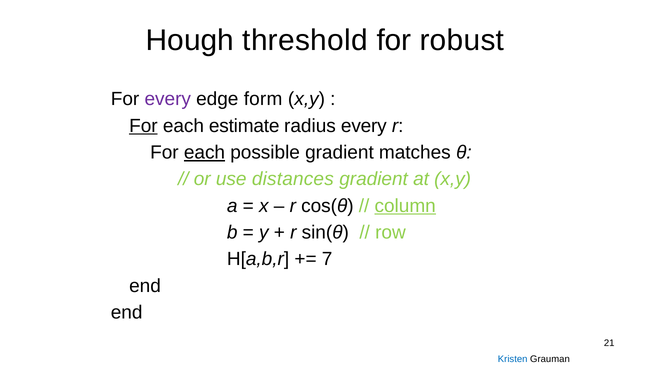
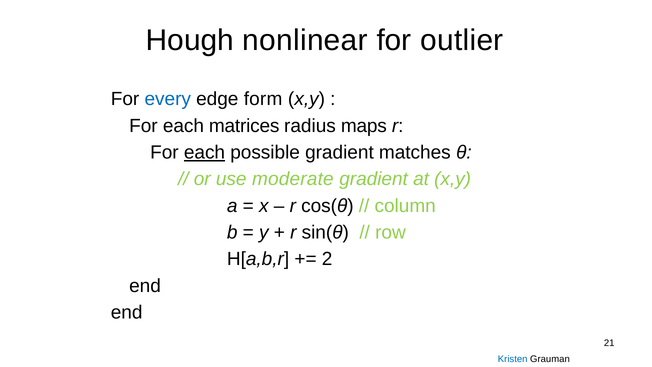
threshold: threshold -> nonlinear (305, 40)
robust: robust -> outlier (462, 40)
every colour: purple -> blue (168, 99)
For underline: present -> none (143, 126)
estimate: estimate -> matrices (244, 126)
radius every: every -> maps (364, 126)
distances: distances -> moderate (293, 179)
column underline: present -> none (405, 206)
7: 7 -> 2 (327, 259)
